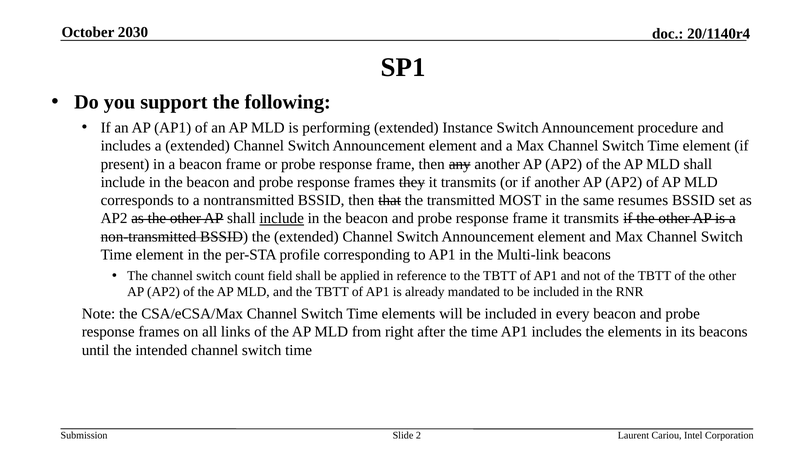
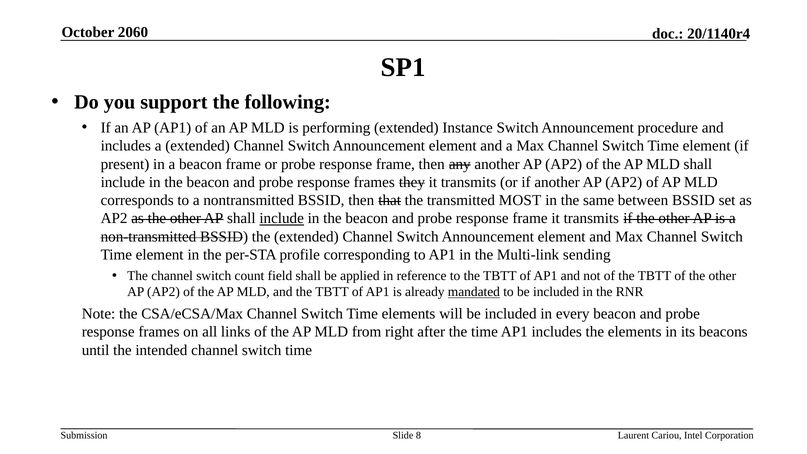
2030: 2030 -> 2060 (133, 32)
resumes: resumes -> between (643, 200)
Multi-link beacons: beacons -> sending (587, 255)
mandated underline: none -> present (474, 292)
2: 2 -> 8 (418, 435)
